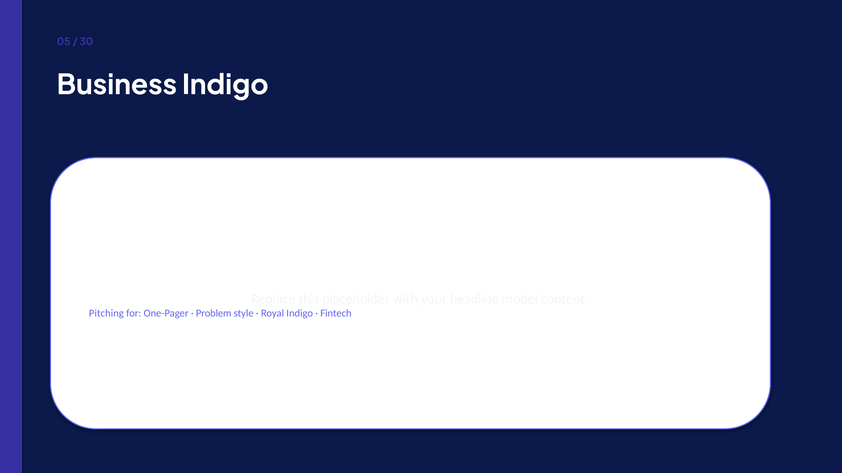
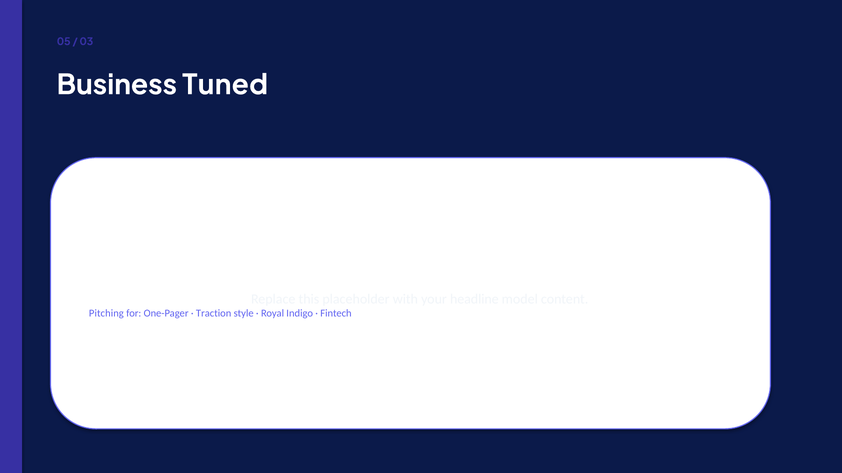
30: 30 -> 03 (86, 42)
Business Indigo: Indigo -> Tuned (225, 85)
Problem: Problem -> Traction (214, 314)
